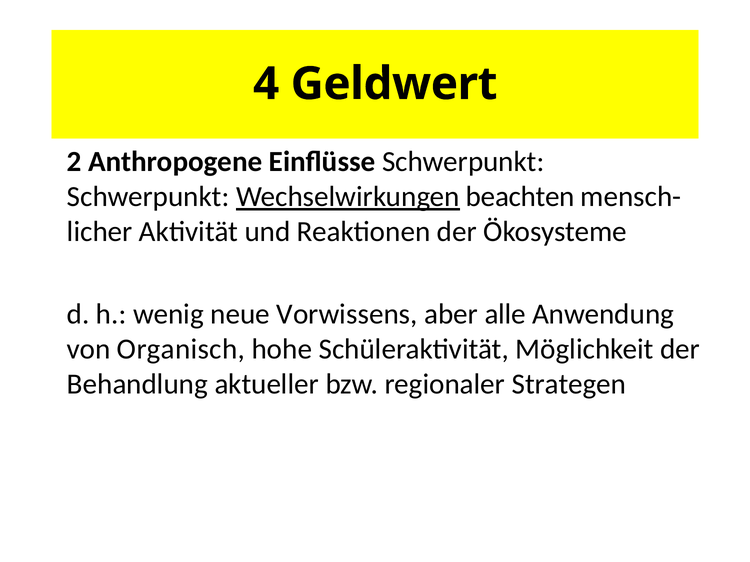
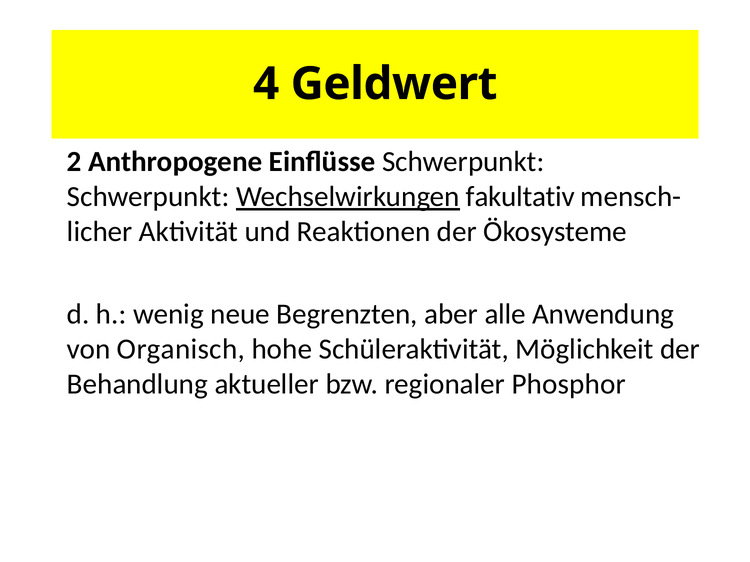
beachten: beachten -> fakultativ (520, 197)
Vorwissens: Vorwissens -> Begrenzten (347, 314)
Strategen: Strategen -> Phosphor (569, 385)
